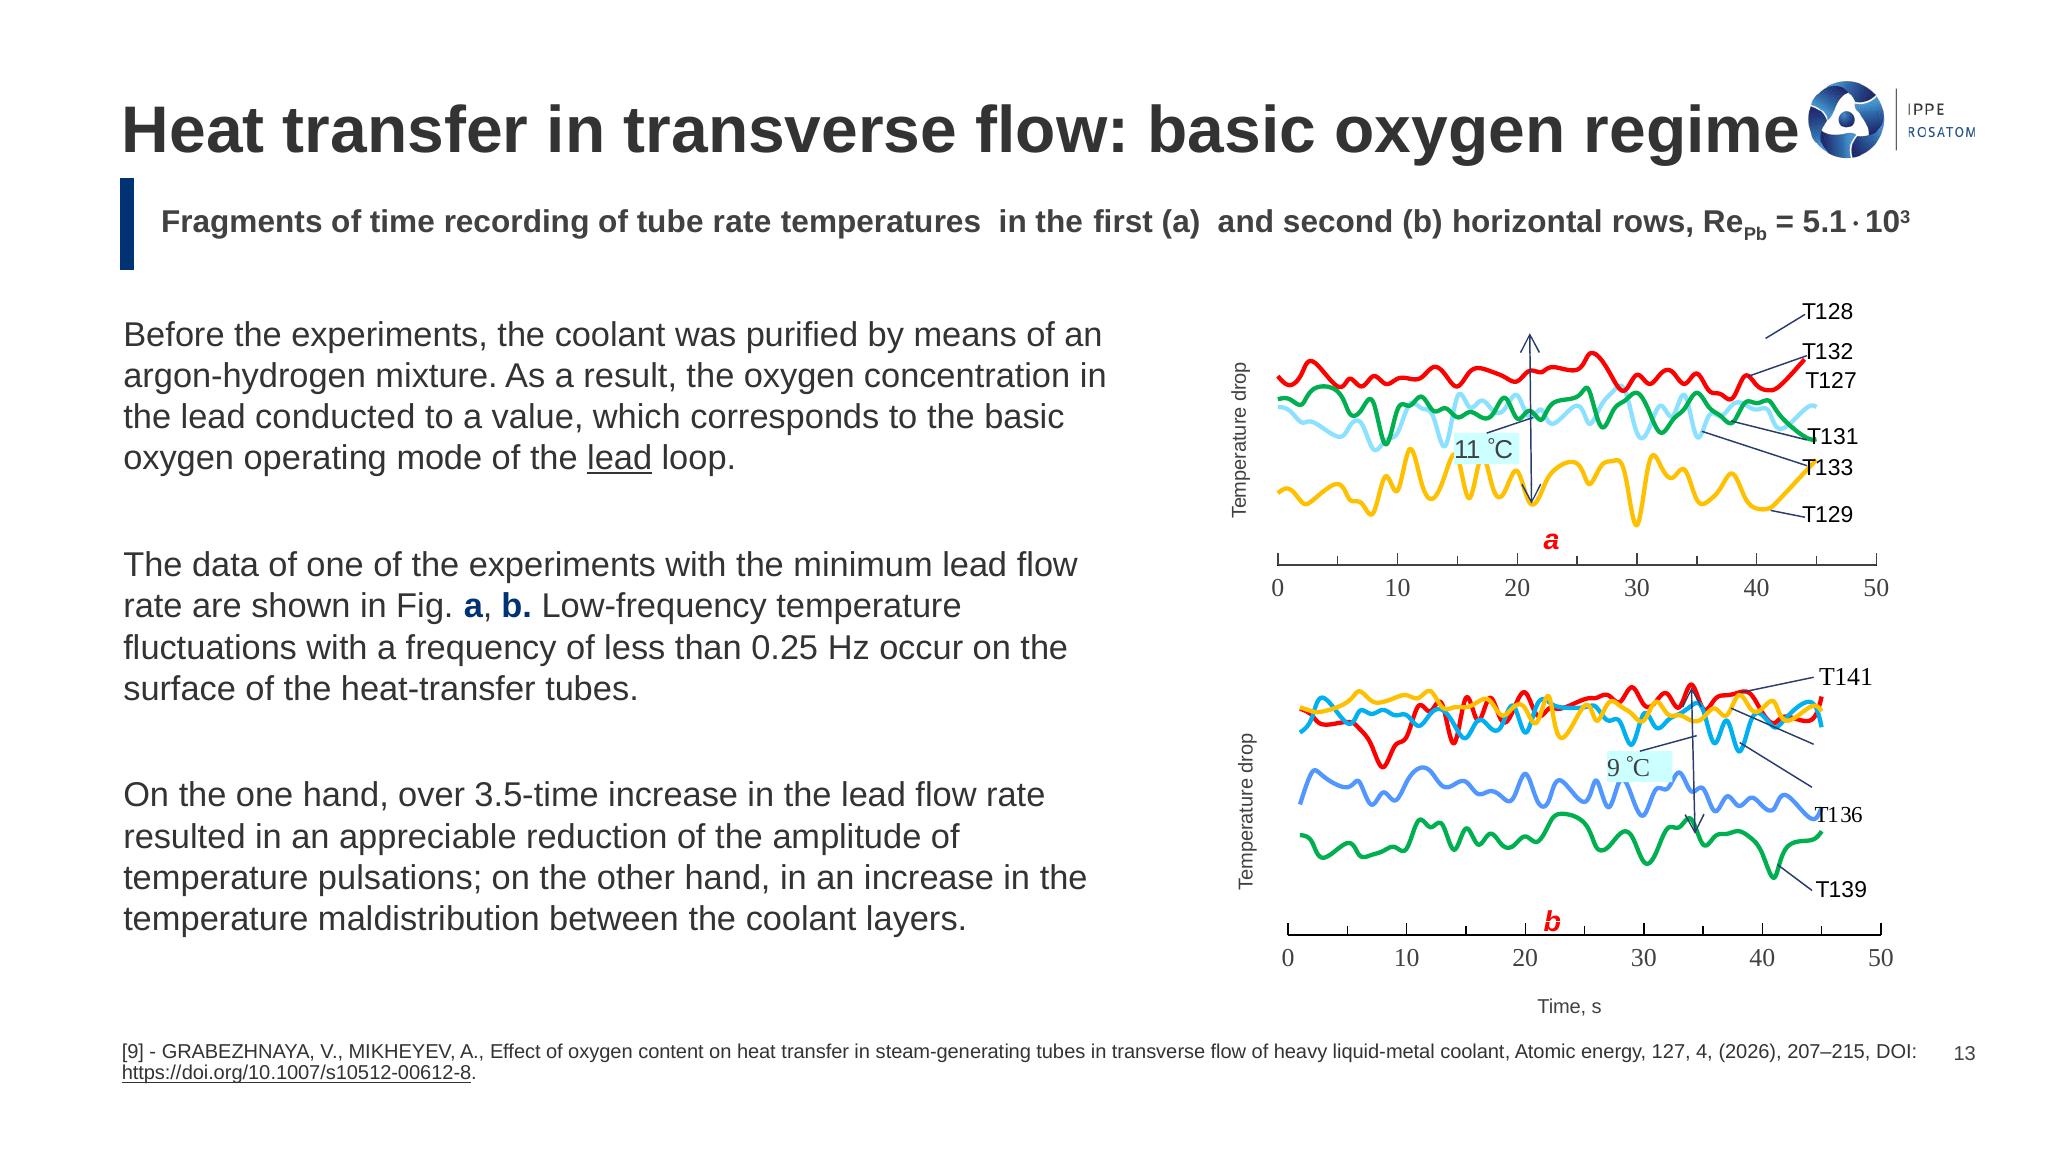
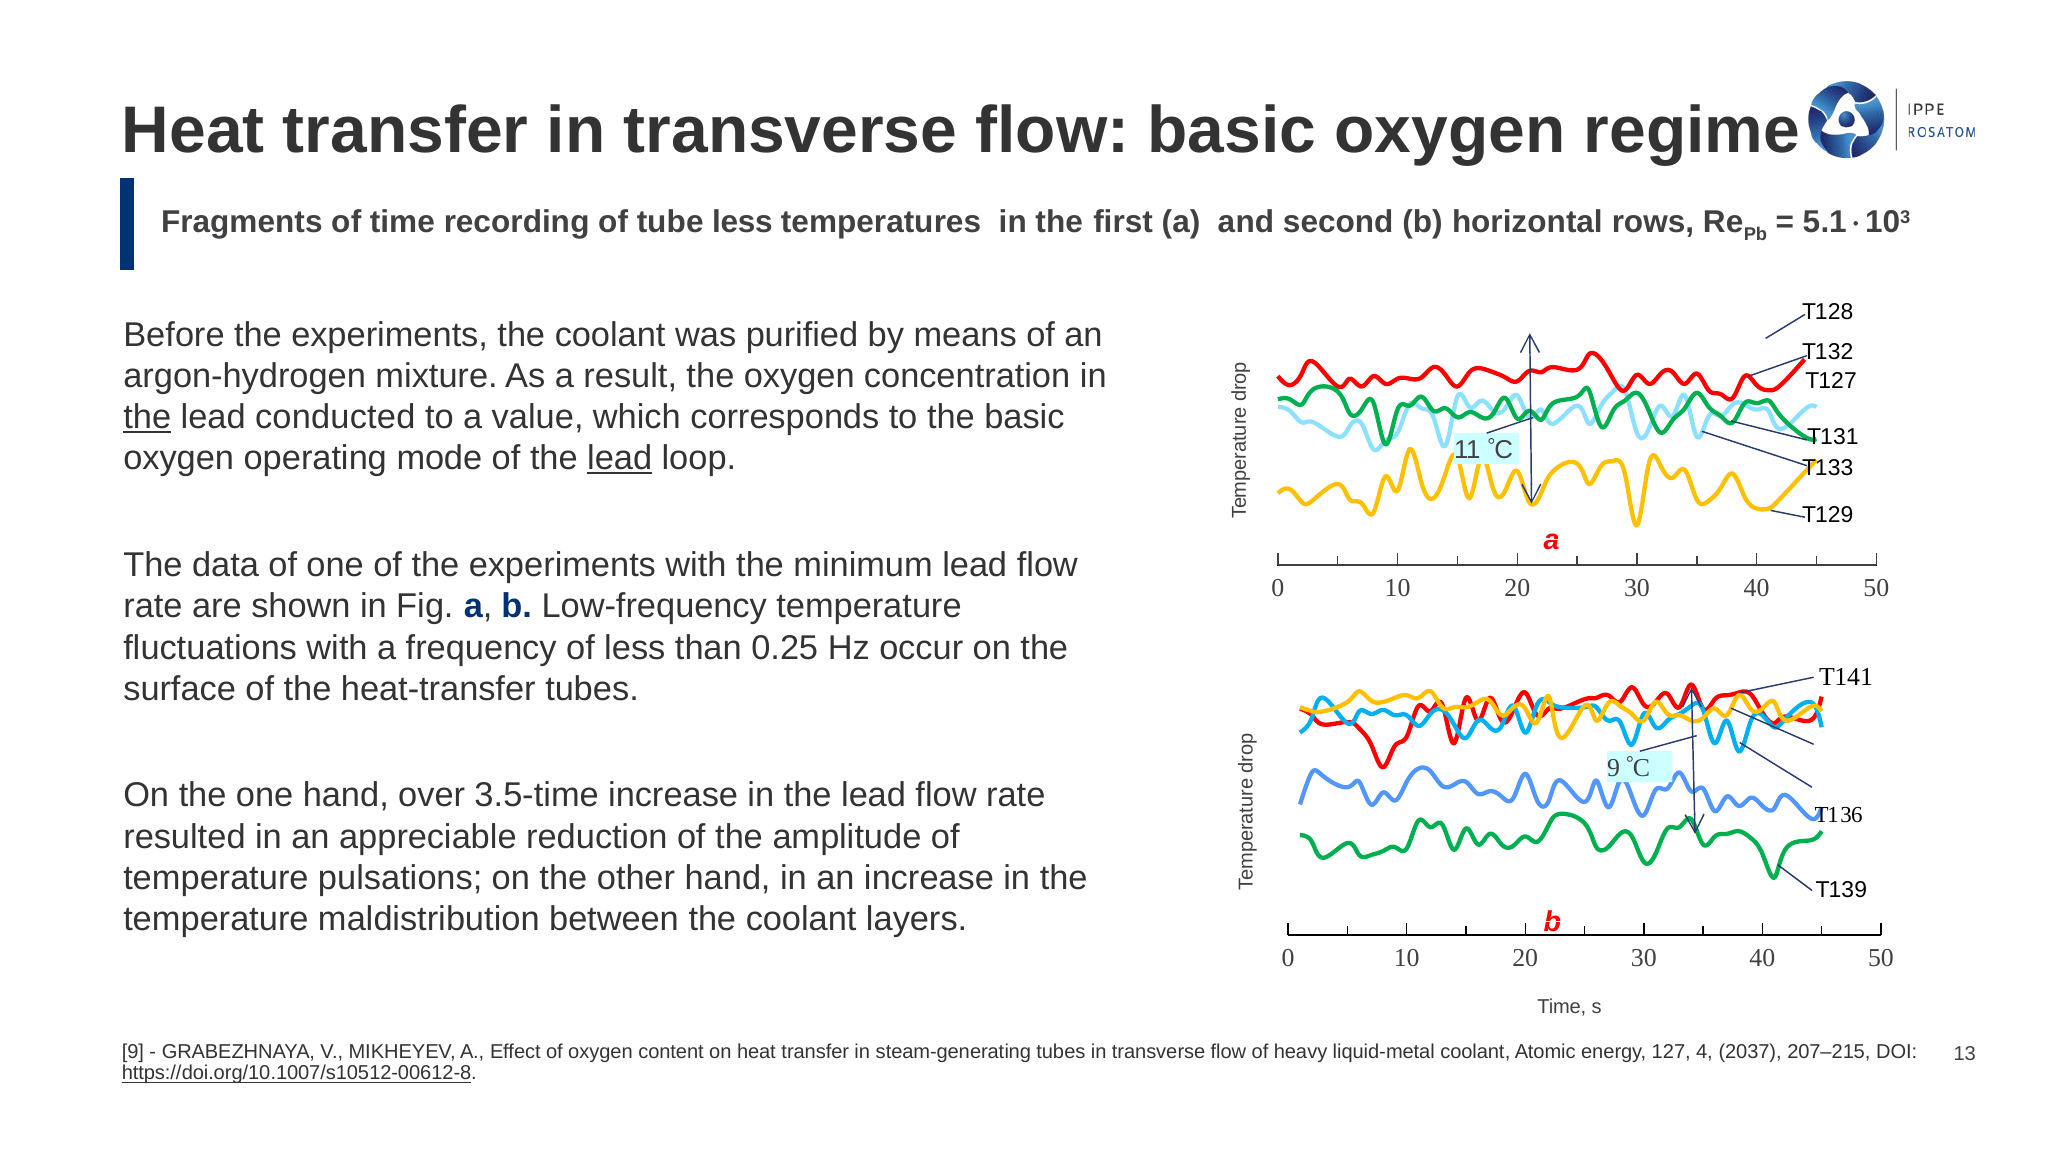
tube rate: rate -> less (742, 222)
the underline: none -> present (147, 418)
2026: 2026 -> 2037 (1750, 1052)
